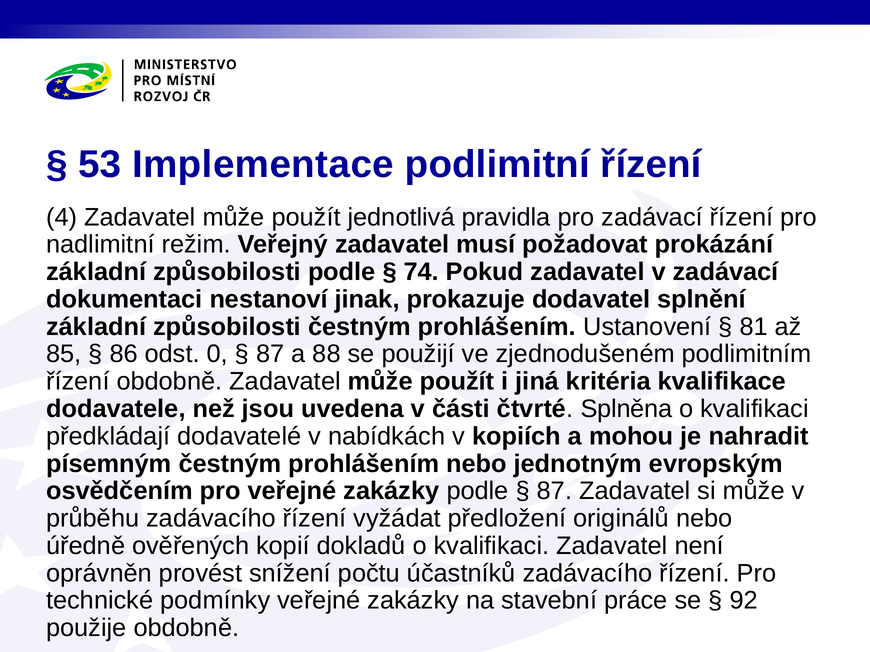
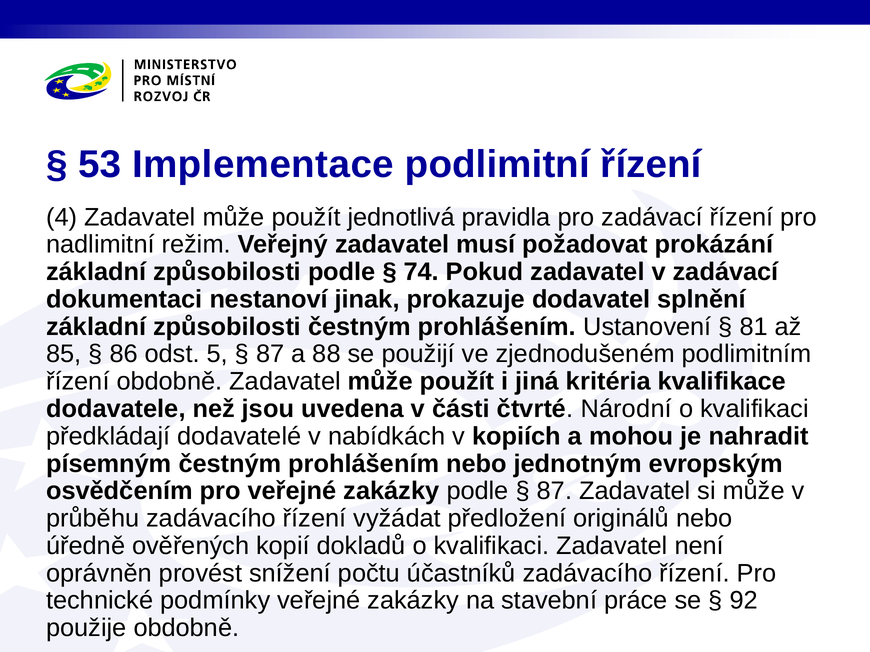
0: 0 -> 5 (217, 354)
Splněna: Splněna -> Národní (626, 409)
